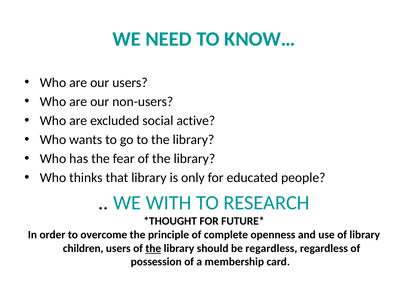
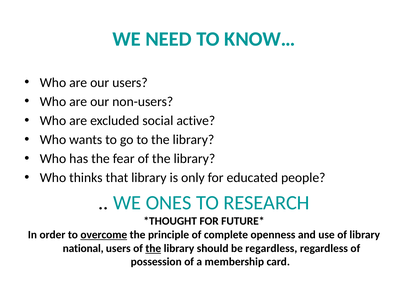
WITH: WITH -> ONES (169, 203)
overcome underline: none -> present (104, 235)
children: children -> national (83, 248)
